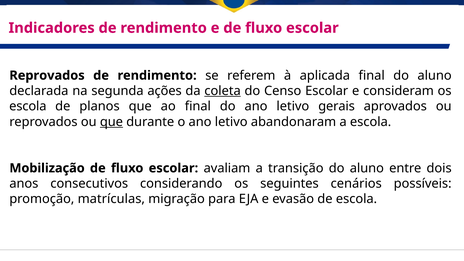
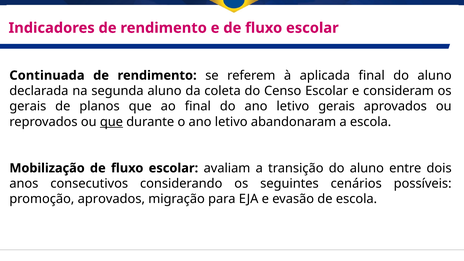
Reprovados: Reprovados -> Continuada (47, 75)
segunda ações: ações -> aluno (165, 91)
coleta underline: present -> none (223, 91)
escola: escola -> gerais (28, 106)
promoção matrículas: matrículas -> aprovados (111, 199)
